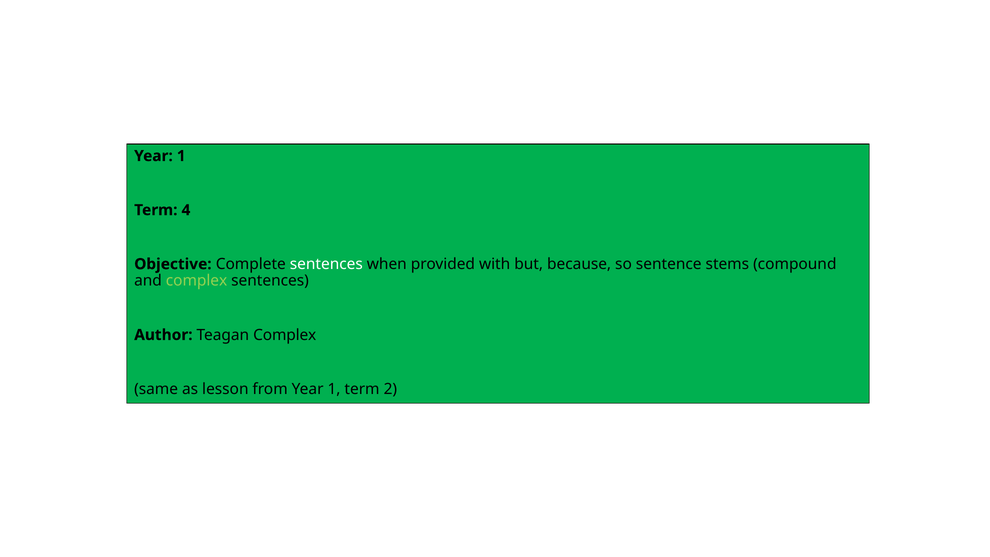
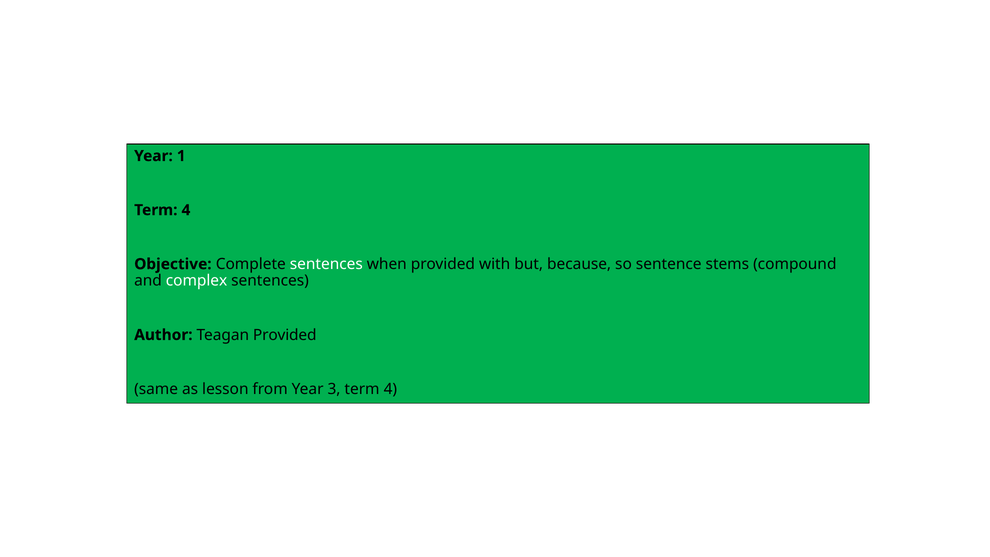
complex colour: light green -> white (197, 281)
Teagan Complex: Complex -> Provided (285, 335)
from Year 1: 1 -> 3 (334, 389)
2: 2 -> 4 (390, 389)
